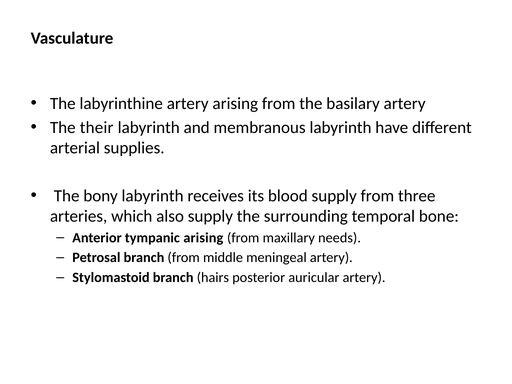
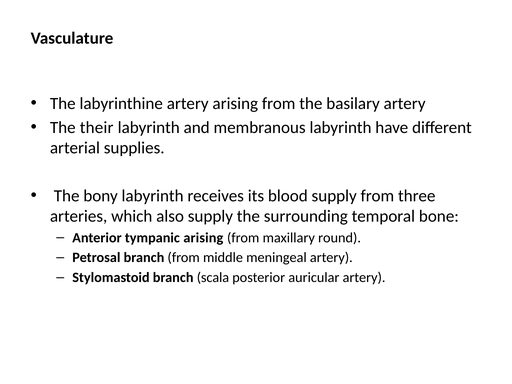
needs: needs -> round (340, 238)
hairs: hairs -> scala (213, 278)
